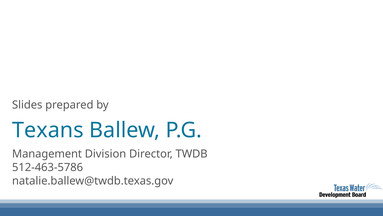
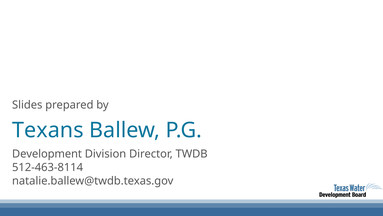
Management: Management -> Development (47, 154)
512-463-5786: 512-463-5786 -> 512-463-8114 (48, 167)
